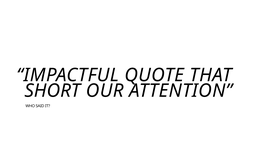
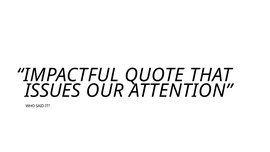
SHORT: SHORT -> ISSUES (52, 91)
